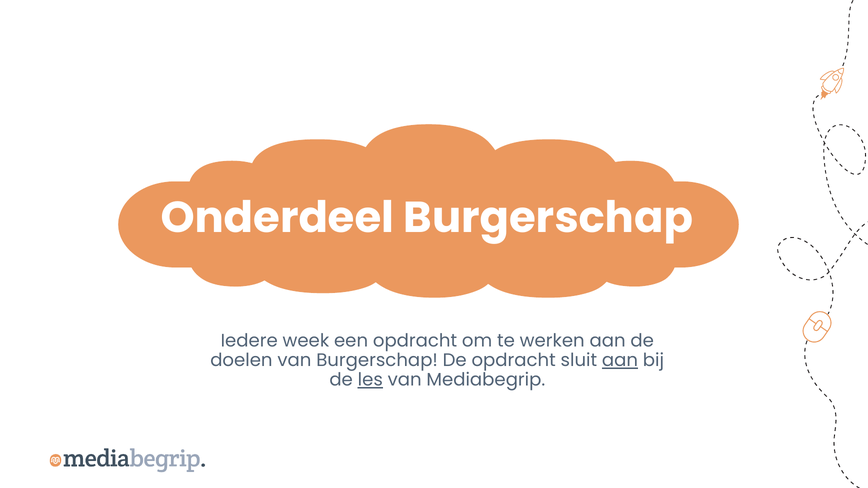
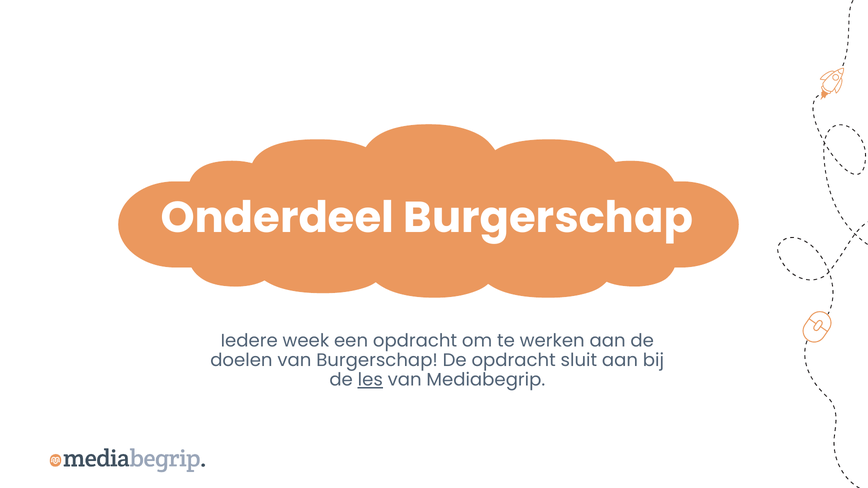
aan underline: present -> none (620, 361)
